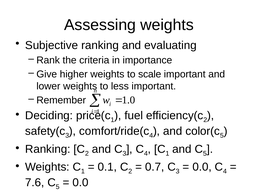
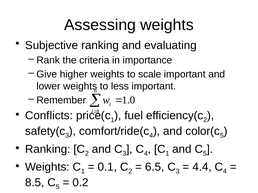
Deciding: Deciding -> Conflicts (49, 116)
0.7: 0.7 -> 6.5 (155, 167)
0.0: 0.0 -> 4.4 (202, 167)
7.6: 7.6 -> 8.5 (35, 183)
0.0: 0.0 -> 0.2 (80, 183)
